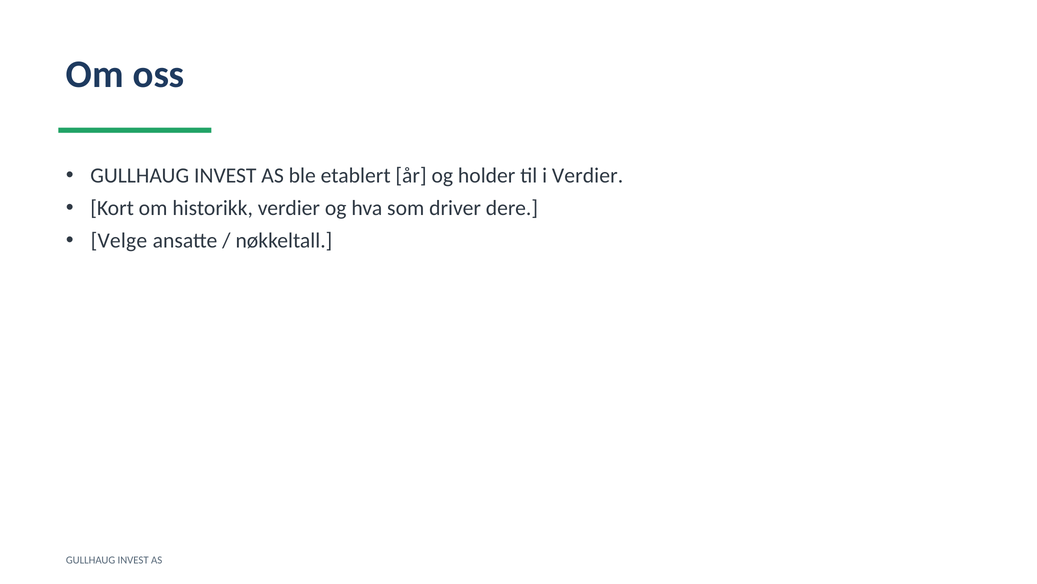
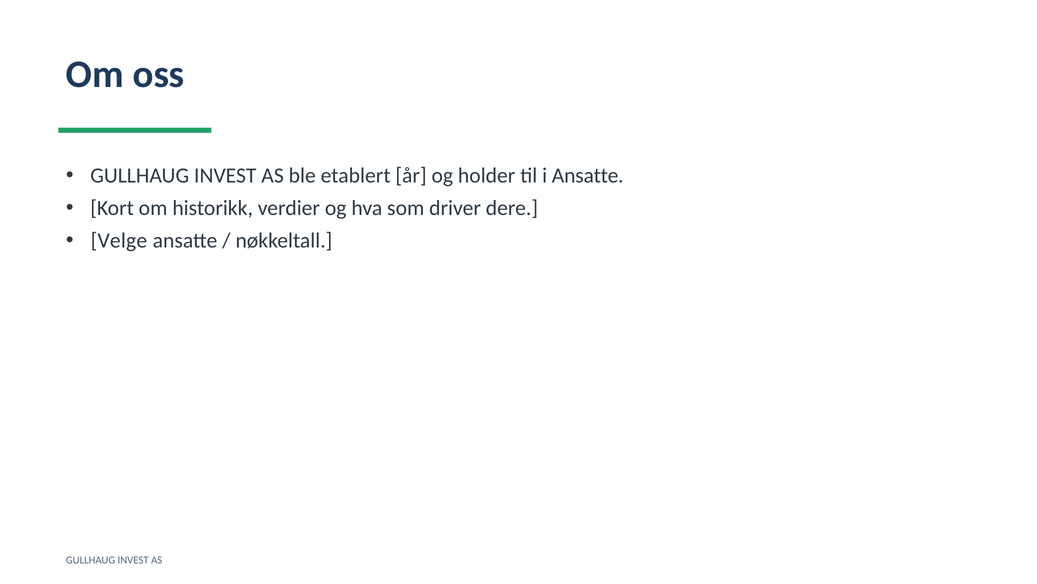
i Verdier: Verdier -> Ansatte (588, 176)
